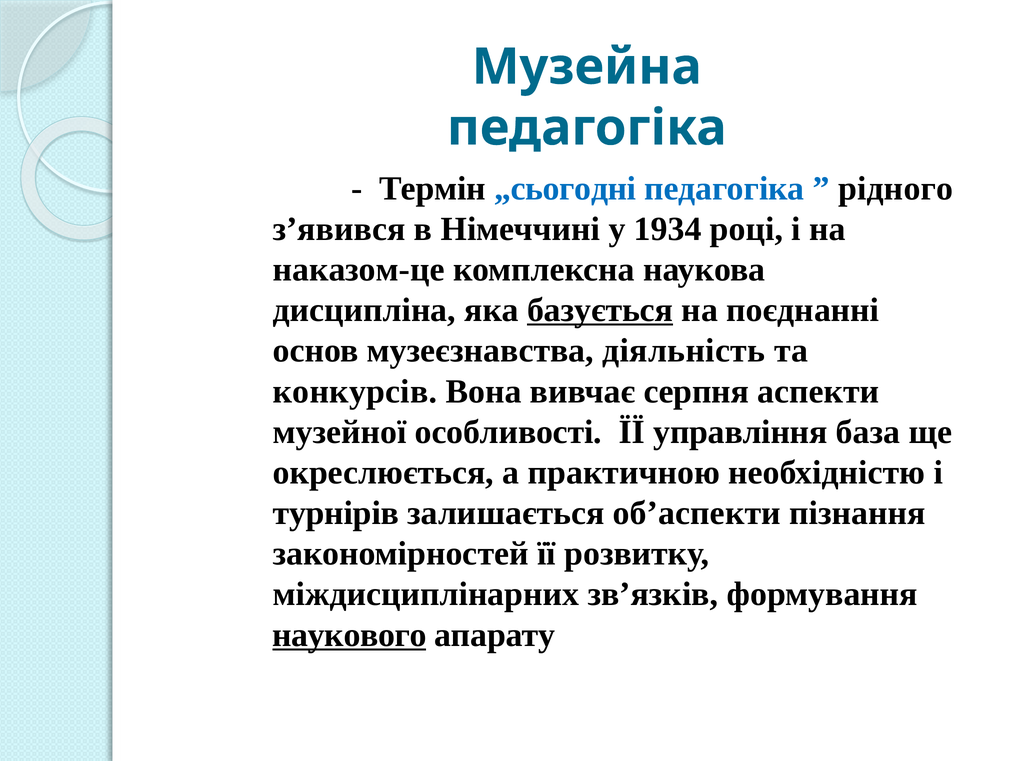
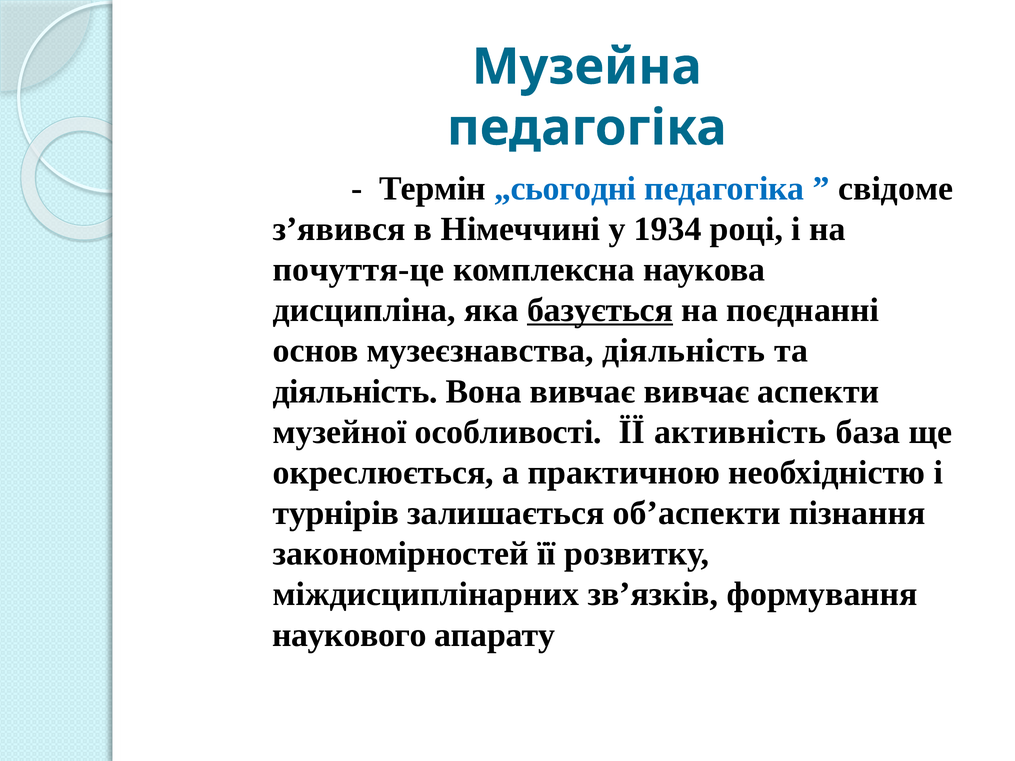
рідного: рідного -> свідоме (896, 188)
наказом-це: наказом-це -> почуття-це (359, 270)
конкурсів: конкурсів -> діяльність (355, 391)
вивчає серпня: серпня -> вивчає (696, 391)
управління: управління -> активність (740, 432)
наукового underline: present -> none (349, 635)
